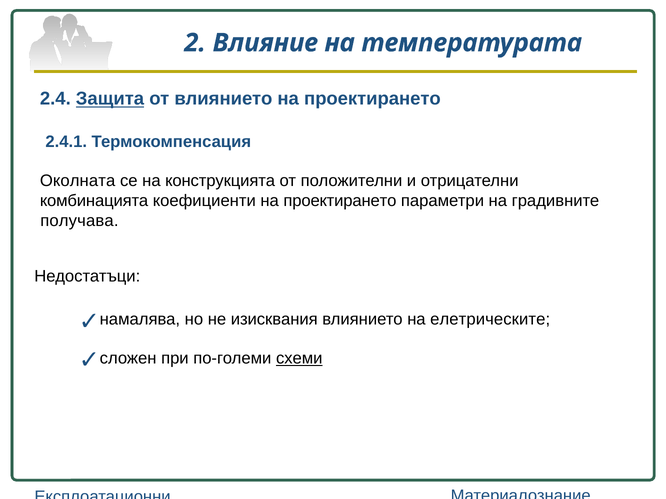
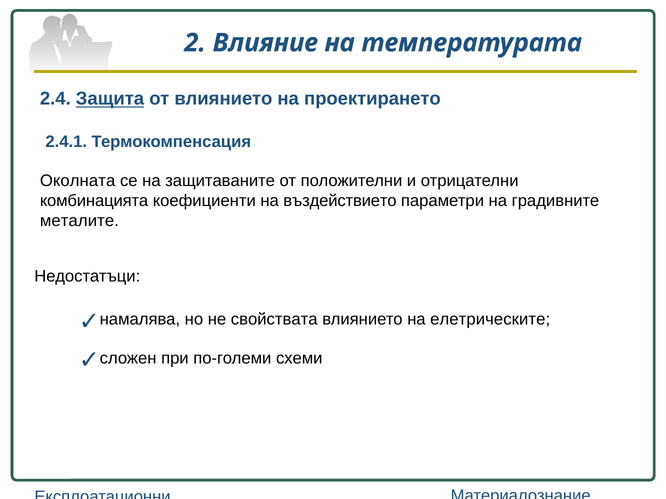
конструкцията: конструкцията -> защитаваните (220, 181)
коефициенти на проектирането: проектирането -> въздействието (340, 201)
получава: получава -> металите (79, 221)
изисквания: изисквания -> свойствата (274, 320)
схеми underline: present -> none (299, 359)
